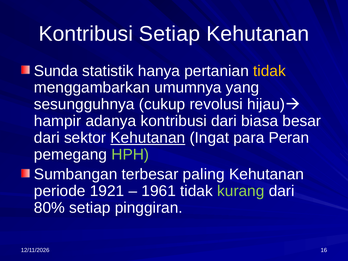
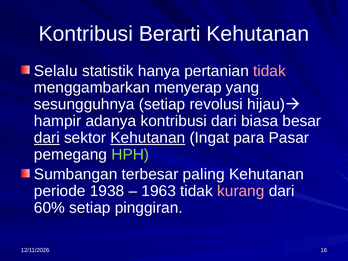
Kontribusi Setiap: Setiap -> Berarti (170, 34)
Sunda: Sunda -> Selalu (56, 71)
tidak colour: yellow -> pink (269, 71)
umumnya: umumnya -> menyerap (188, 88)
sesungguhnya cukup: cukup -> setiap (162, 104)
dari underline: none -> present (47, 138)
Peran: Peran -> Pasar (289, 138)
1921: 1921 -> 1938 (107, 191)
1961: 1961 -> 1963 (159, 191)
kurang colour: light green -> pink (241, 191)
80%: 80% -> 60% (49, 208)
